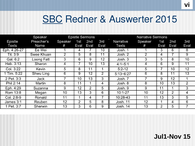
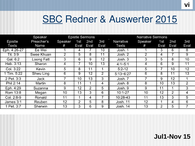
2015 underline: none -> present (166, 19)
